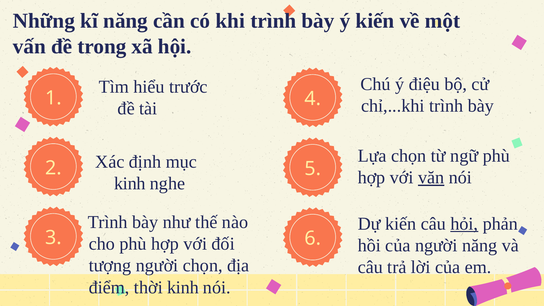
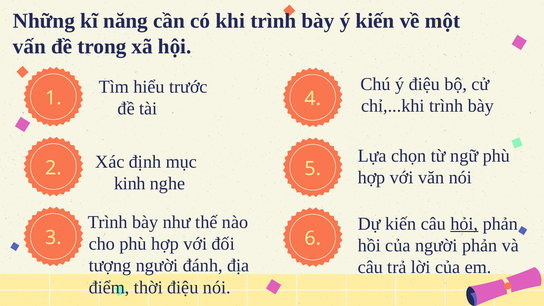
văn underline: present -> none (431, 178)
người năng: năng -> phản (480, 246)
người chọn: chọn -> đánh (203, 266)
thời kinh: kinh -> điệu (183, 287)
